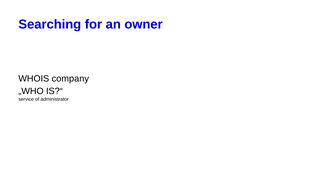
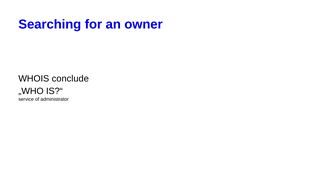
company: company -> conclude (70, 79)
